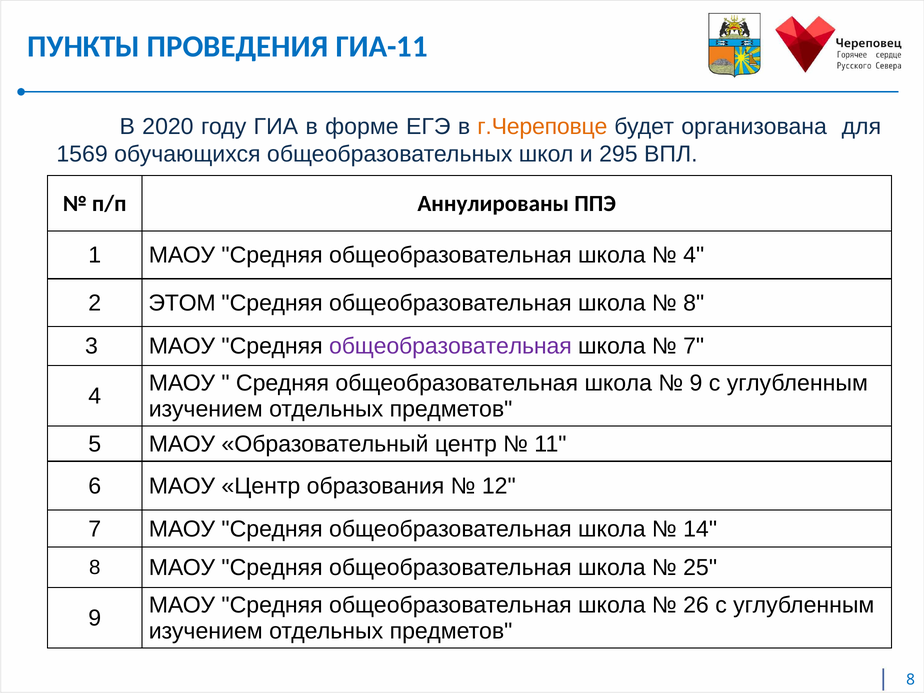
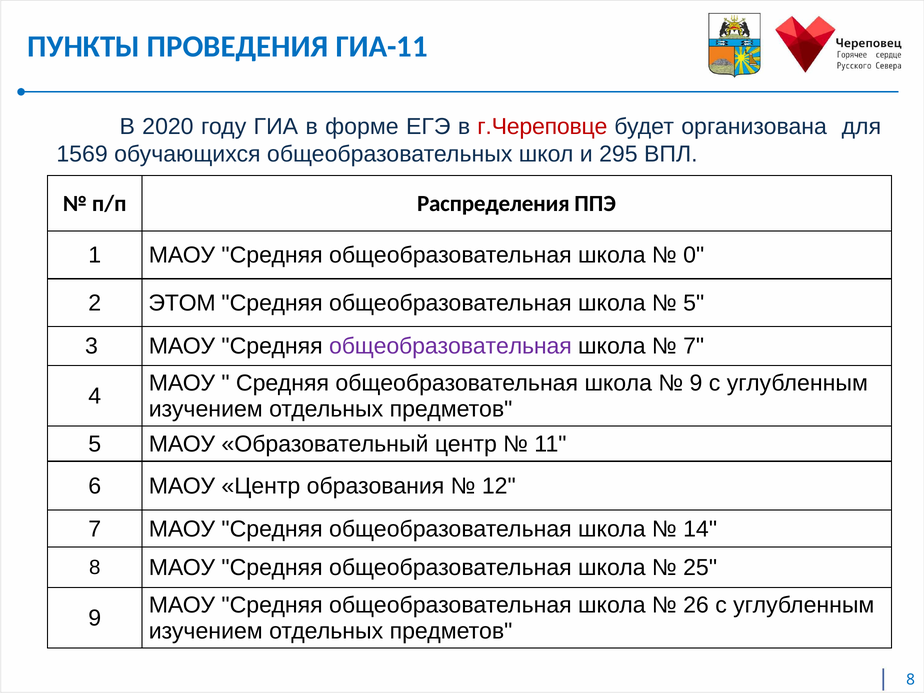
г.Череповце colour: orange -> red (542, 126)
Аннулированы: Аннулированы -> Распределения (493, 203)
4: 4 -> 0 (694, 255)
8: 8 -> 5 (694, 303)
